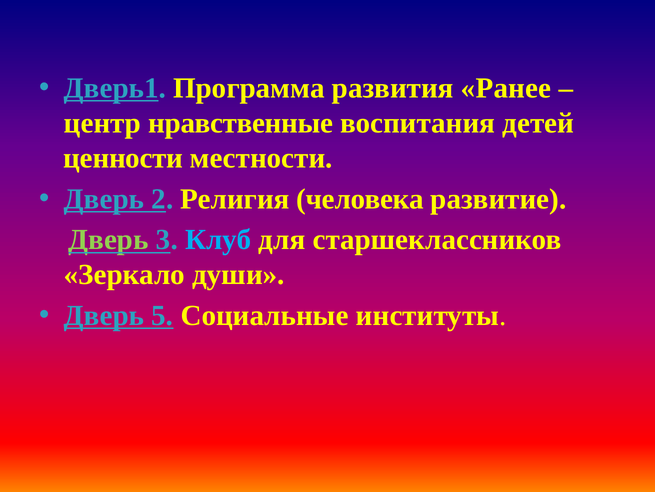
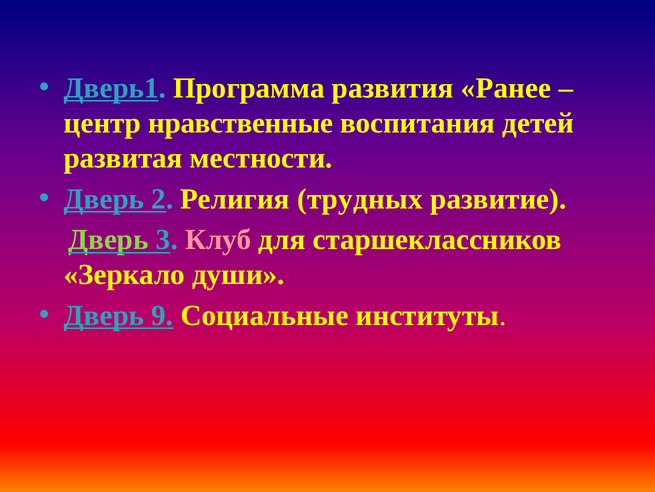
ценности: ценности -> развитая (123, 158)
человека: человека -> трудных (360, 199)
Клуб colour: light blue -> pink (218, 239)
5: 5 -> 9 (162, 315)
